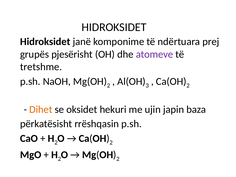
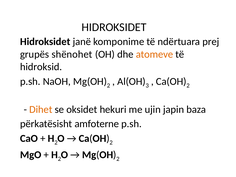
pjesërisht: pjesërisht -> shënohet (72, 54)
atomeve colour: purple -> orange (155, 54)
tretshme: tretshme -> hidroksid (41, 67)
rrëshqasin: rrëshqasin -> amfoterne (97, 124)
